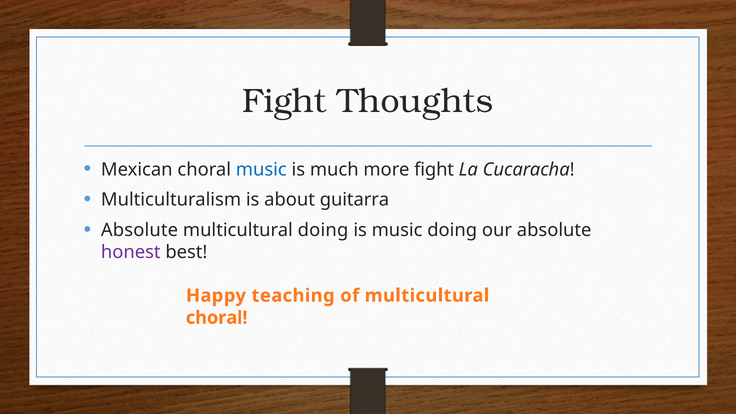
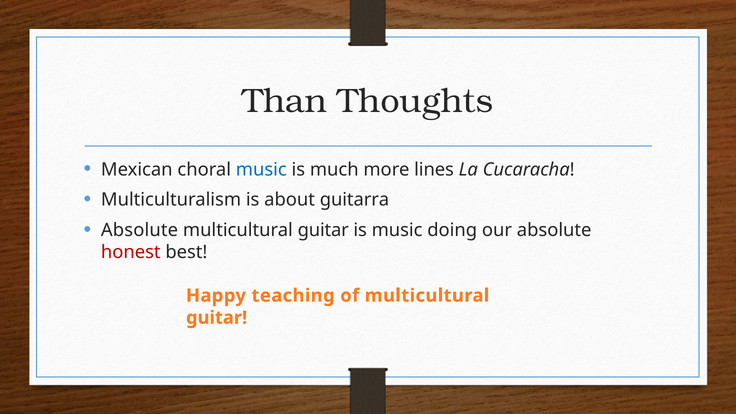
Fight: Fight -> Than (285, 101)
more fight: fight -> lines (434, 169)
doing: doing -> guitar (323, 230)
honest colour: purple -> red (131, 252)
choral: choral -> guitar (217, 318)
